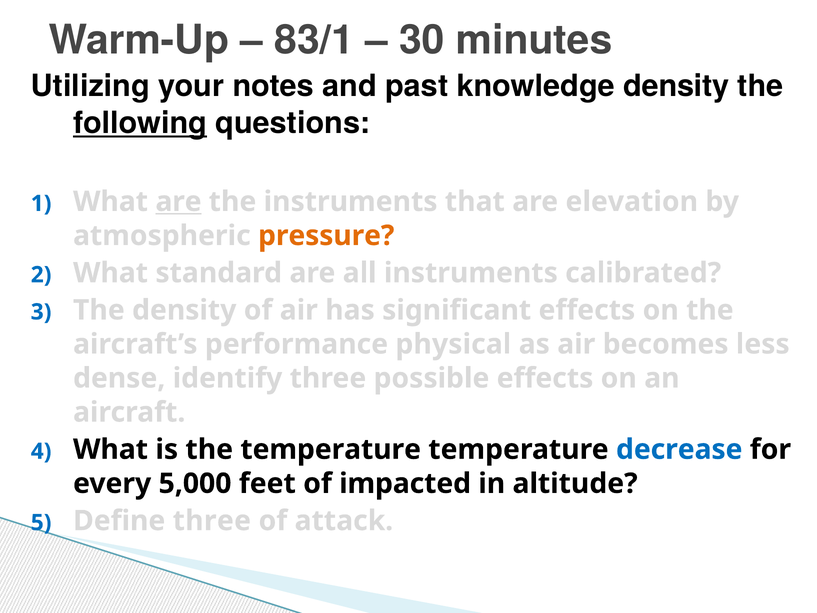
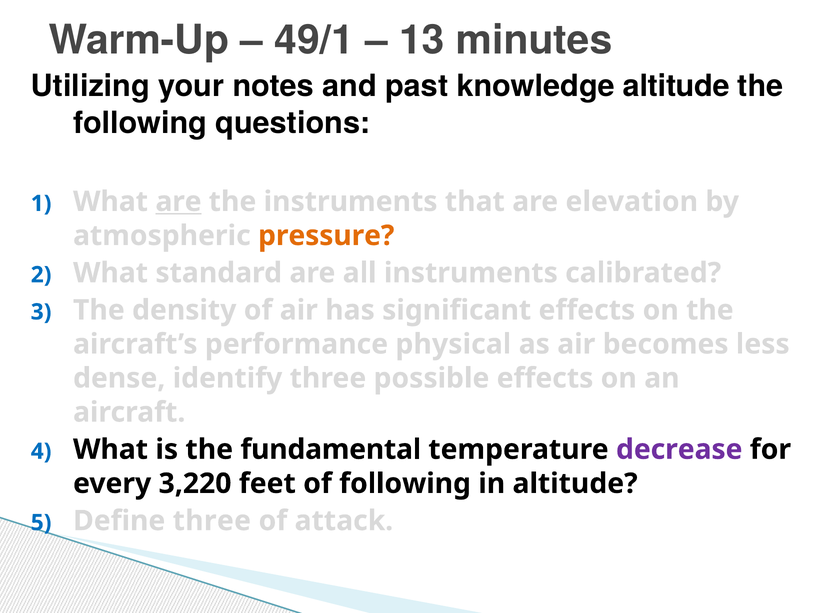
83/1: 83/1 -> 49/1 (314, 40)
30: 30 -> 13 (422, 40)
knowledge density: density -> altitude (676, 86)
following underline: present -> none (140, 123)
the temperature: temperature -> fundamental (331, 449)
decrease colour: blue -> purple (679, 449)
5,000: 5,000 -> 3,220 (195, 483)
of impacted: impacted -> following (405, 483)
